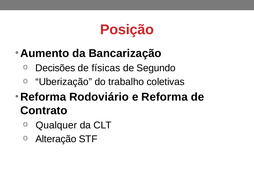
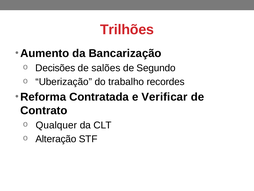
Posição: Posição -> Trilhões (127, 30)
físicas: físicas -> salões (106, 68)
coletivas: coletivas -> recordes (166, 82)
Rodoviário: Rodoviário -> Contratada (99, 97)
e Reforma: Reforma -> Verificar (165, 97)
